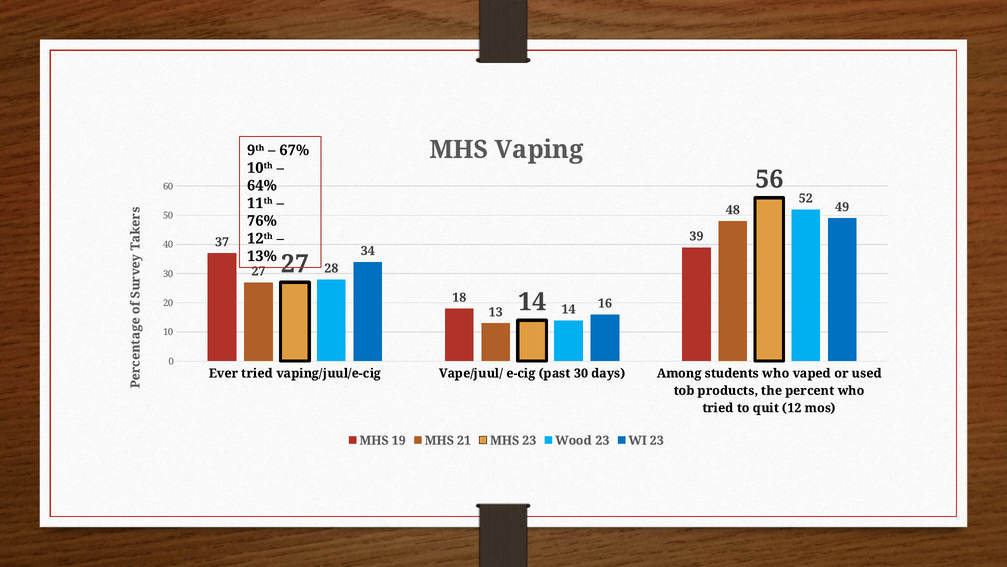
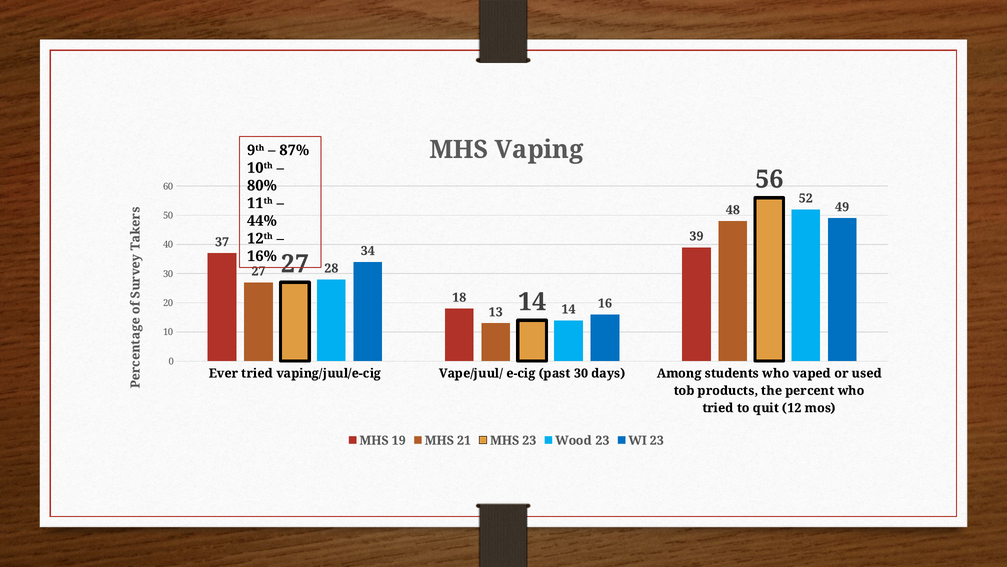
67%: 67% -> 87% (294, 150)
64%: 64% -> 80% (262, 185)
76%: 76% -> 44% (262, 221)
13%: 13% -> 16% (262, 256)
